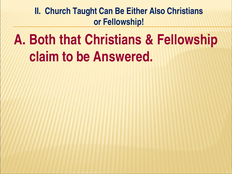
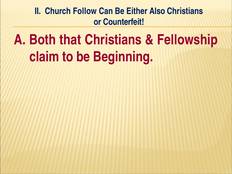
Taught: Taught -> Follow (85, 11)
or Fellowship: Fellowship -> Counterfeit (124, 22)
Answered: Answered -> Beginning (123, 57)
